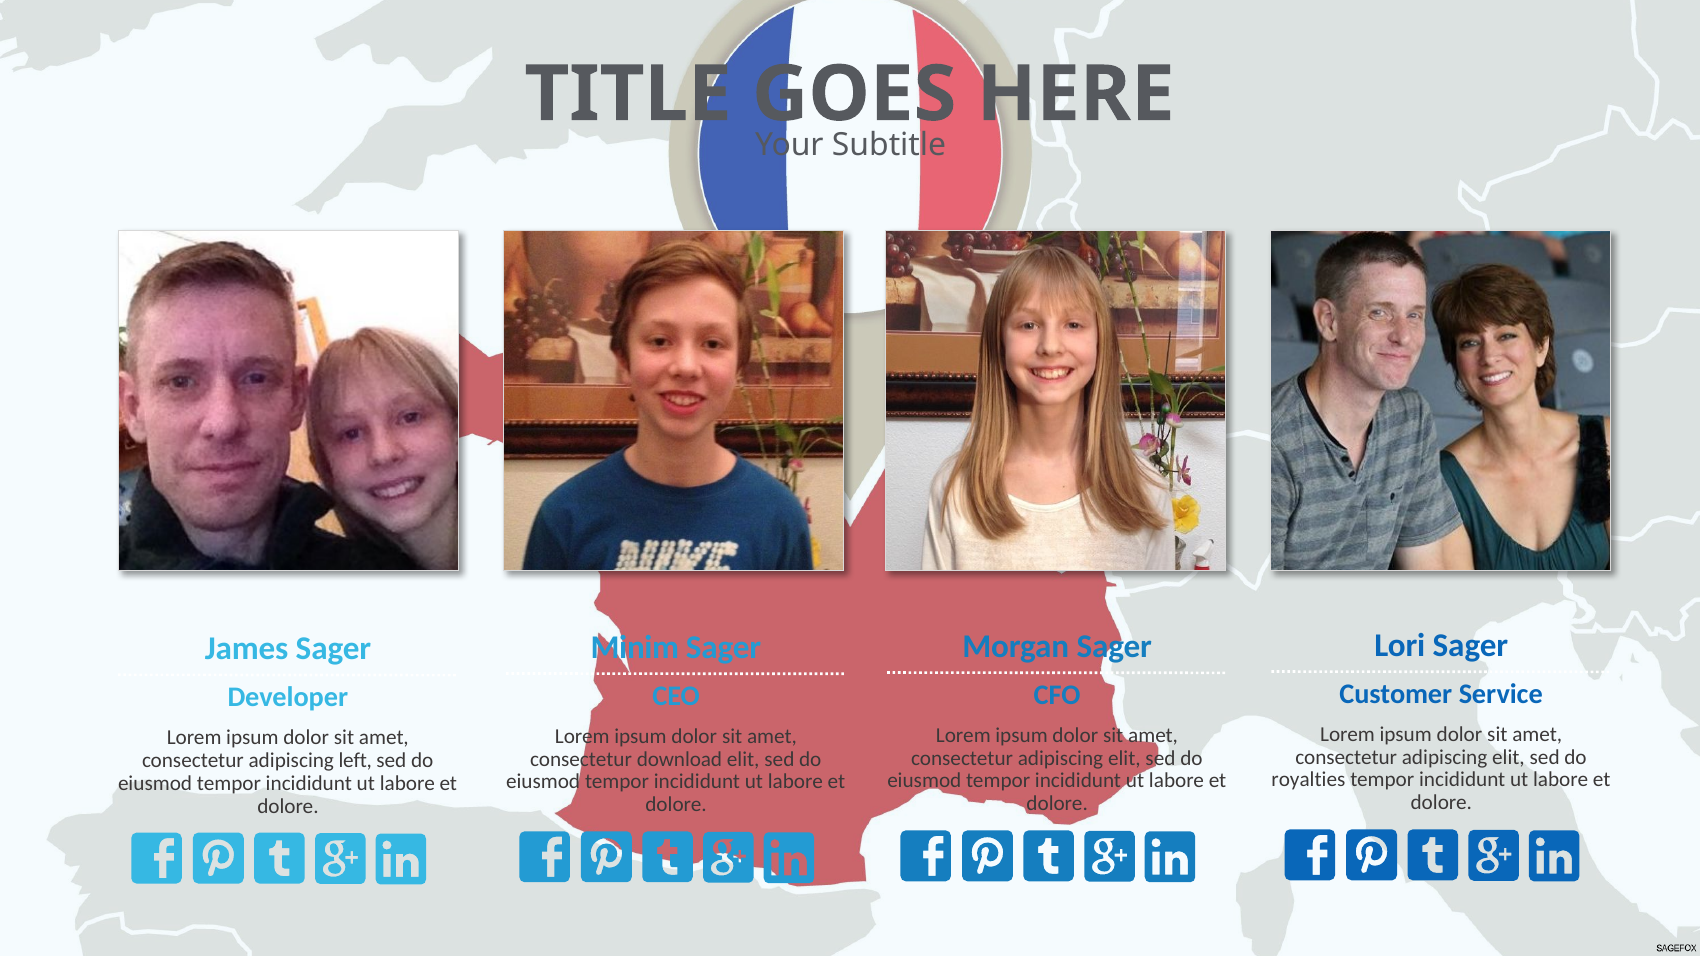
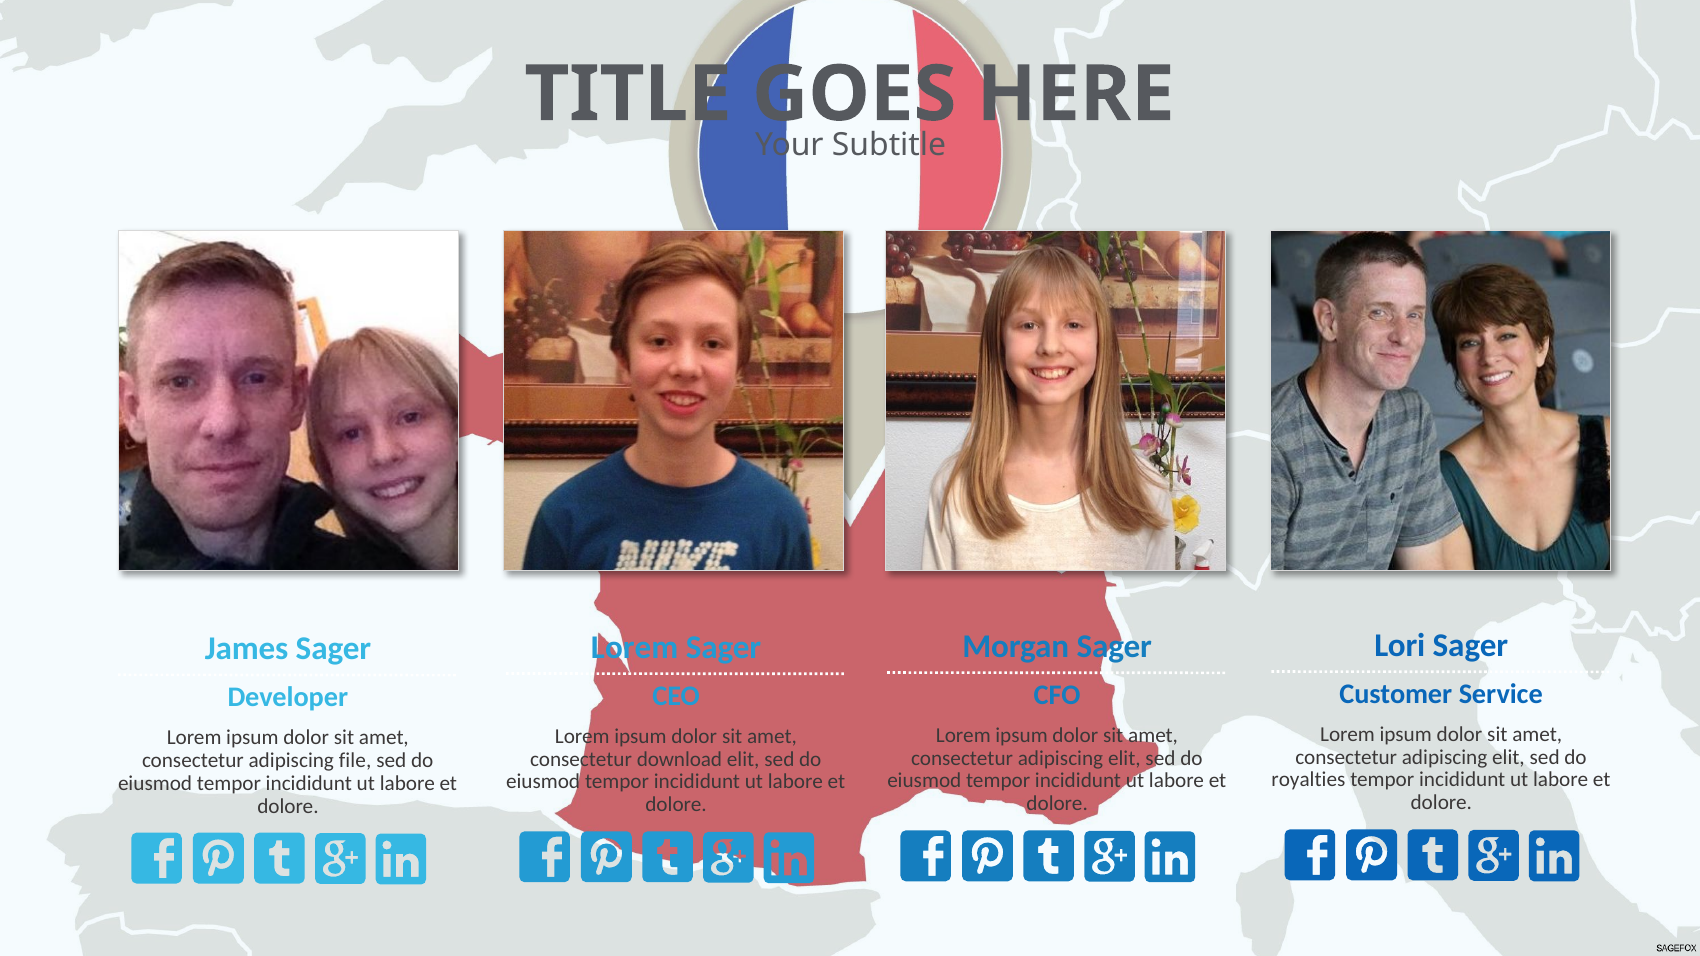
Minim: Minim -> Lorem (635, 647)
left: left -> file (355, 760)
